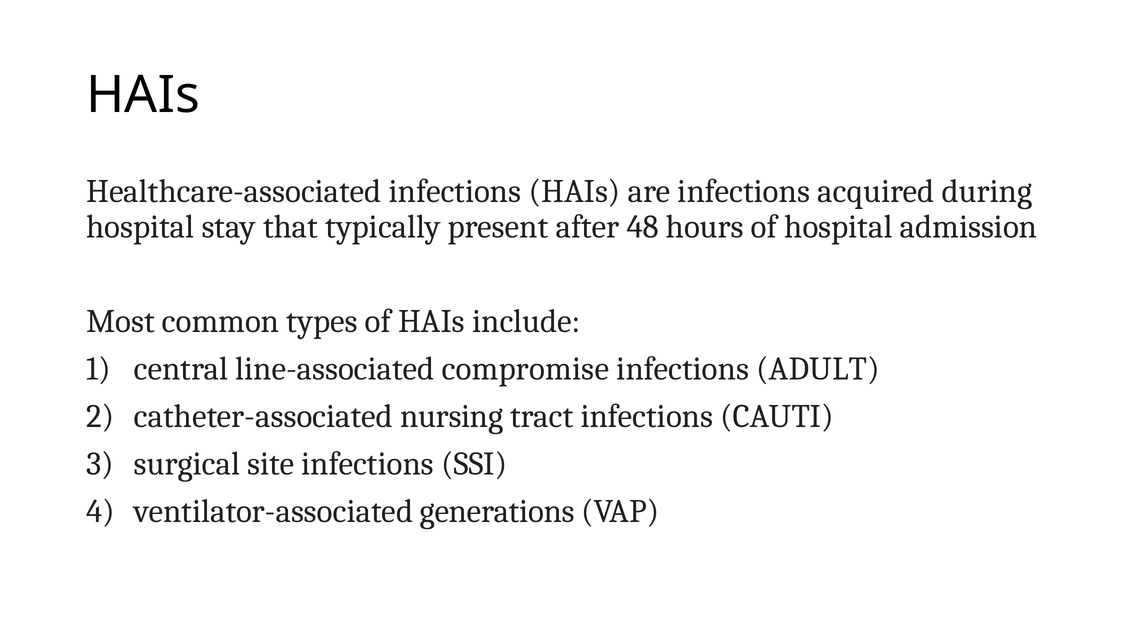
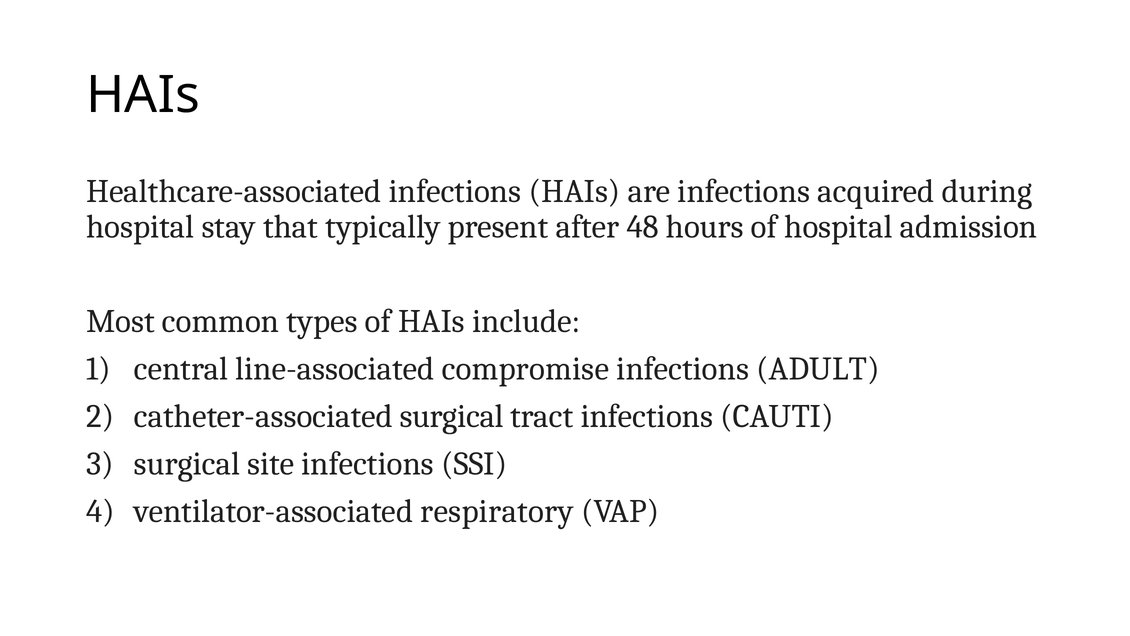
catheter-associated nursing: nursing -> surgical (452, 416)
generations: generations -> respiratory (497, 511)
